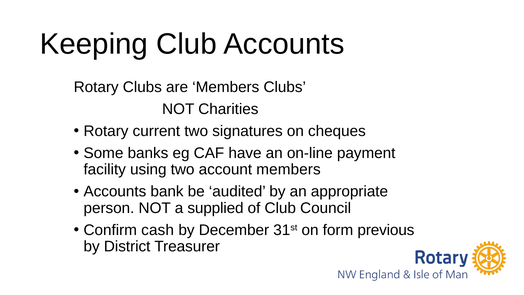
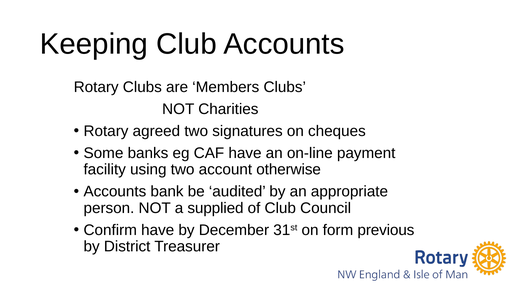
current: current -> agreed (156, 131)
account members: members -> otherwise (289, 169)
Confirm cash: cash -> have (158, 230)
